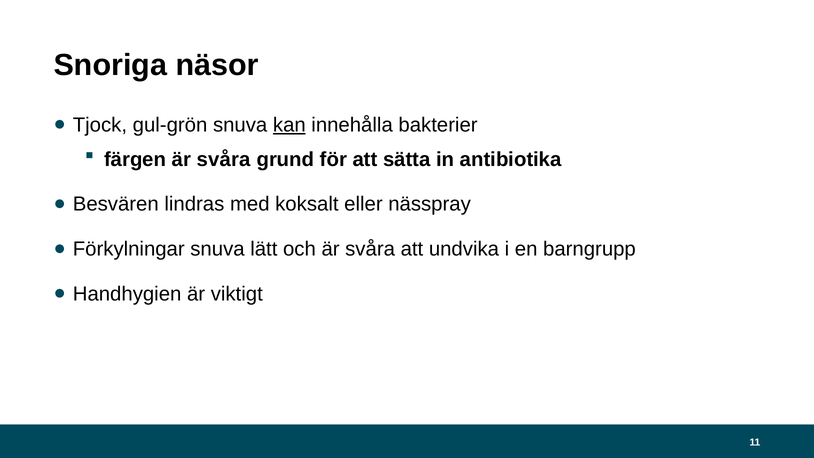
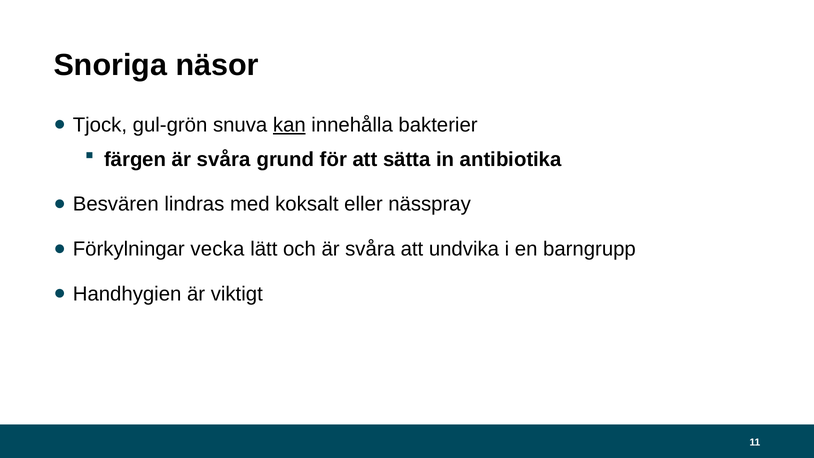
Förkylningar snuva: snuva -> vecka (217, 249)
